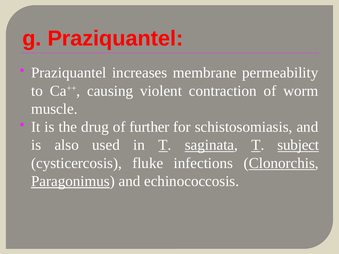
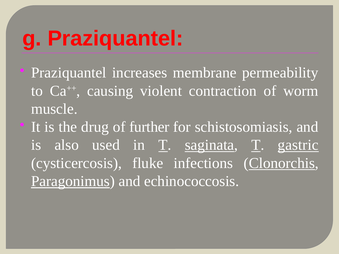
subject: subject -> gastric (298, 145)
